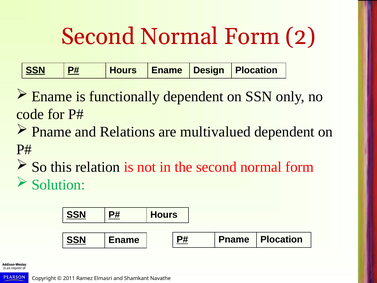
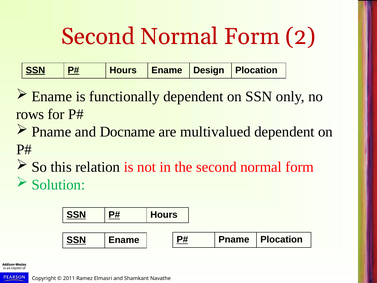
code: code -> rows (30, 114)
Relations: Relations -> Docname (127, 132)
